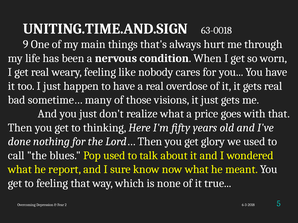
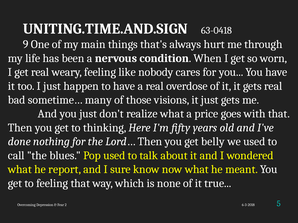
63-0018: 63-0018 -> 63-0418 (216, 30)
glory: glory -> belly (213, 142)
